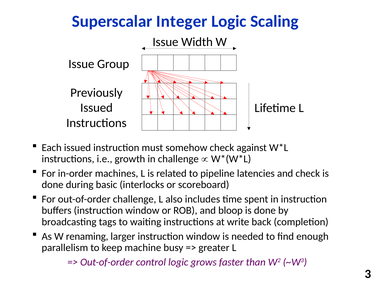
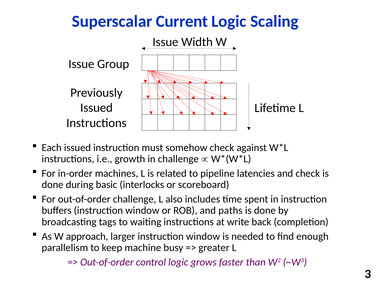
Integer: Integer -> Current (182, 21)
bloop: bloop -> paths (230, 211)
renaming: renaming -> approach (87, 237)
